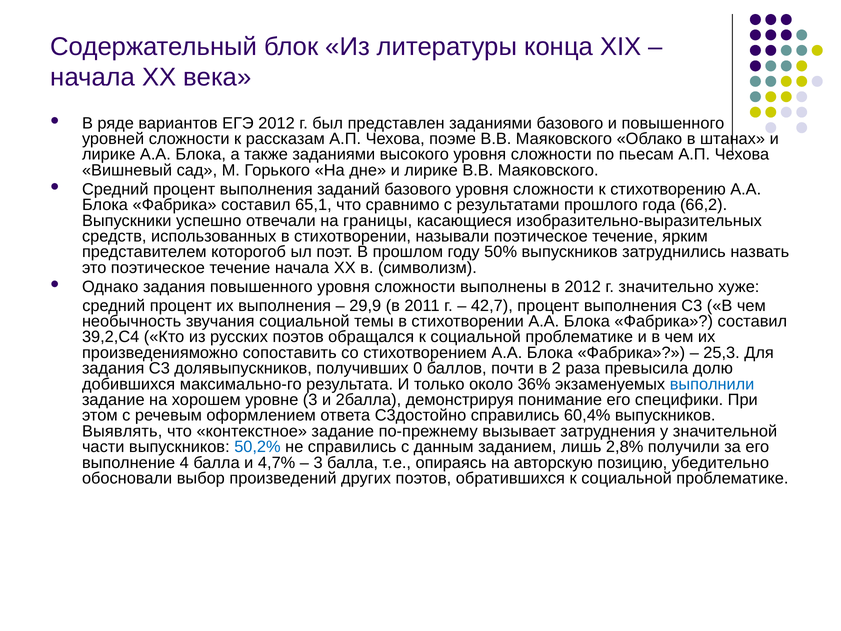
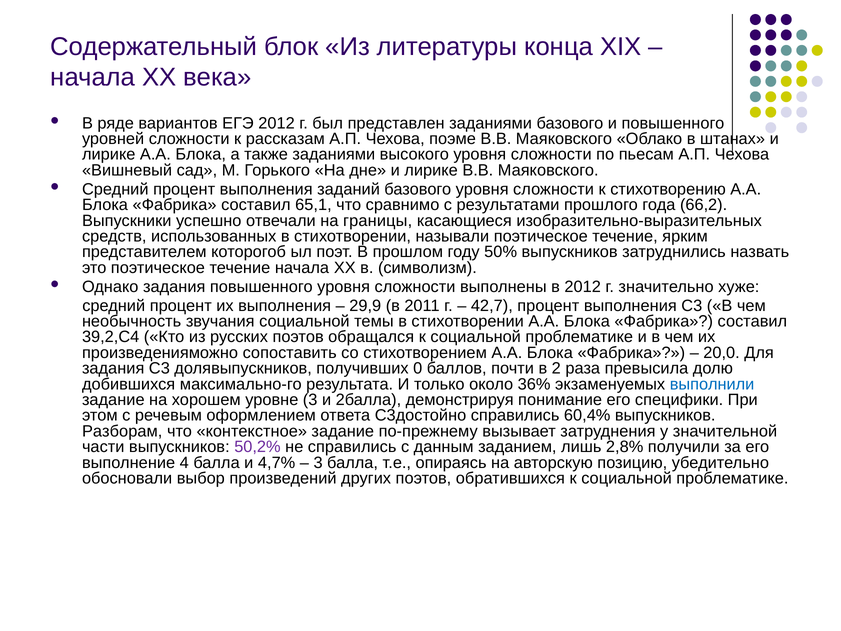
25,3: 25,3 -> 20,0 (722, 353)
Выявлять: Выявлять -> Разборам (122, 431)
50,2% colour: blue -> purple (257, 447)
